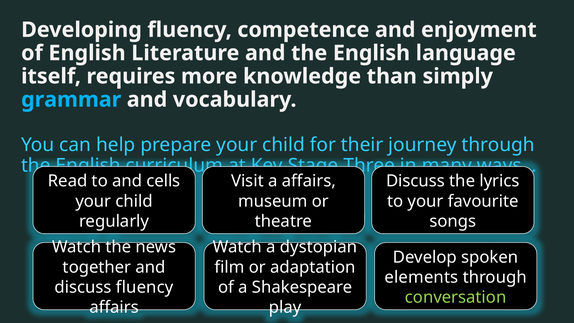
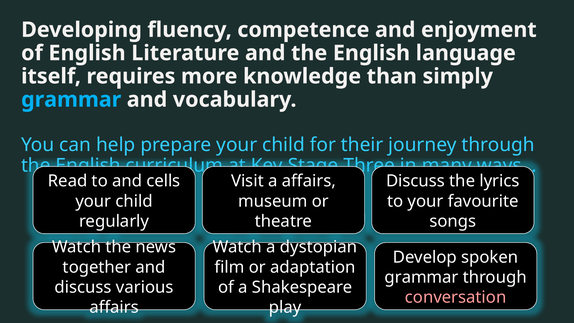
elements: elements -> grammar (422, 277)
discuss fluency: fluency -> various (145, 287)
conversation colour: light green -> pink (456, 297)
